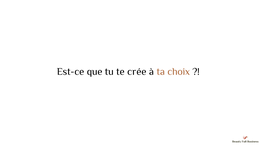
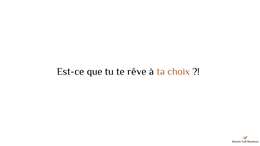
crée: crée -> rêve (137, 72)
